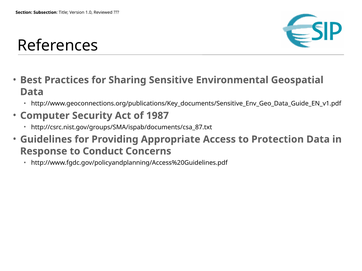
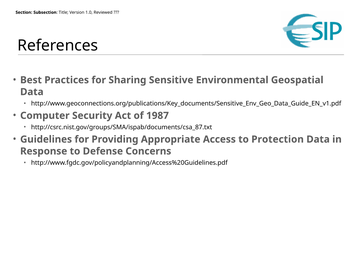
Conduct: Conduct -> Defense (103, 151)
